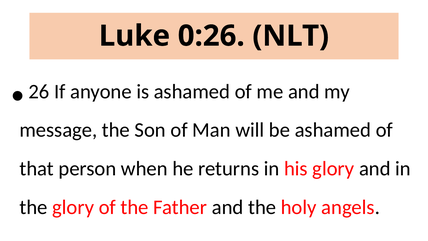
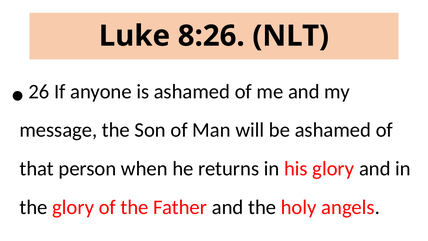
0:26: 0:26 -> 8:26 (211, 36)
